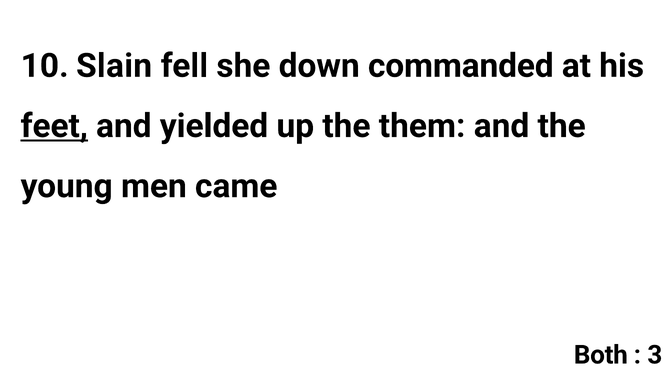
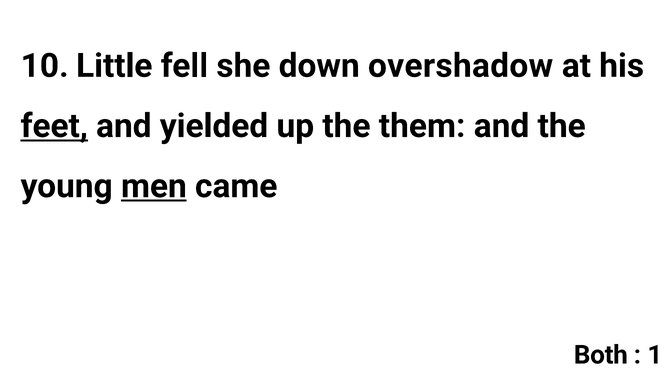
Slain: Slain -> Little (114, 66)
commanded: commanded -> overshadow (461, 66)
men underline: none -> present (154, 186)
3: 3 -> 1 (655, 355)
